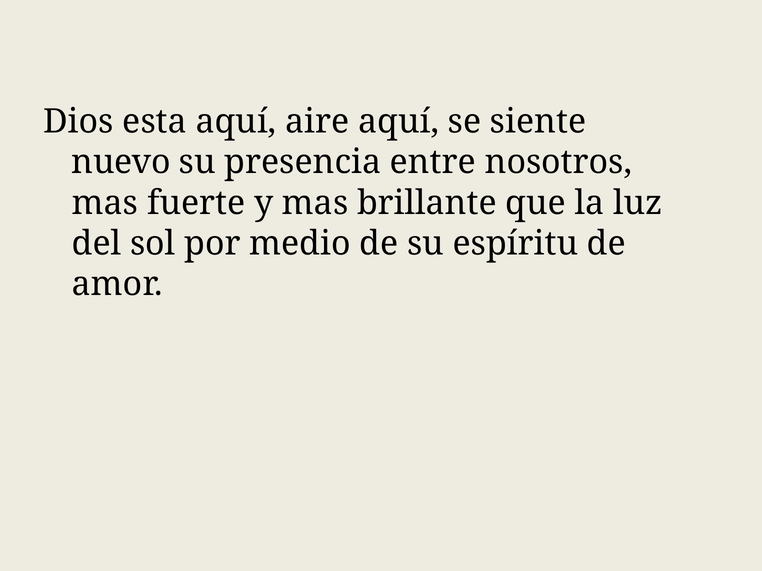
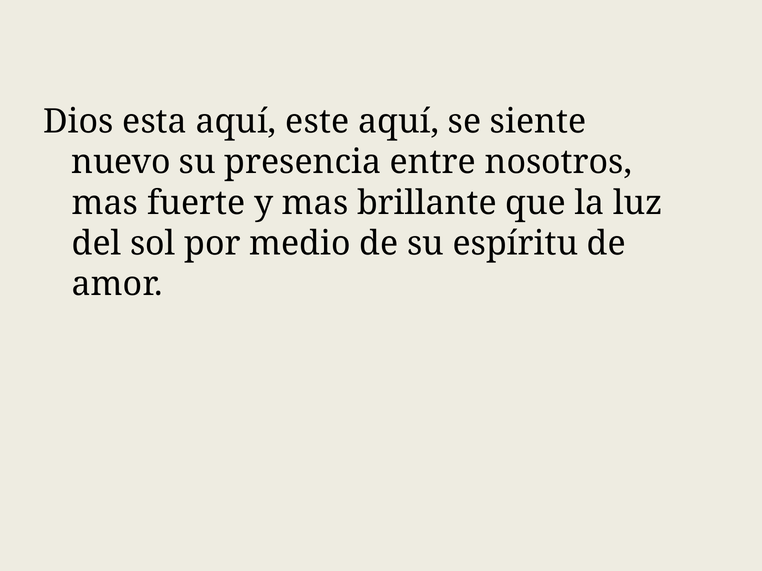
aire: aire -> este (317, 122)
